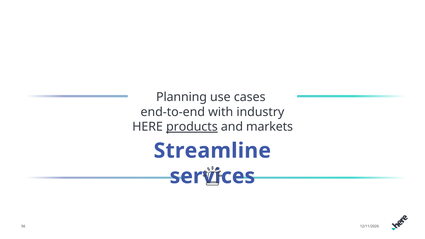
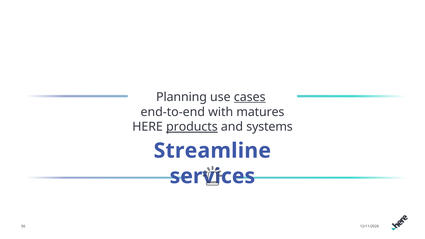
cases underline: none -> present (250, 97)
industry: industry -> matures (260, 112)
markets: markets -> systems (270, 127)
